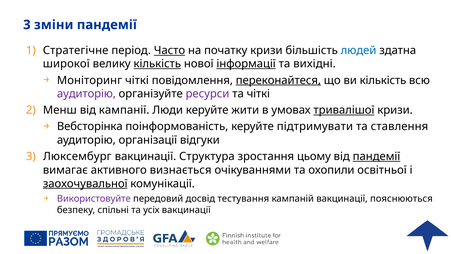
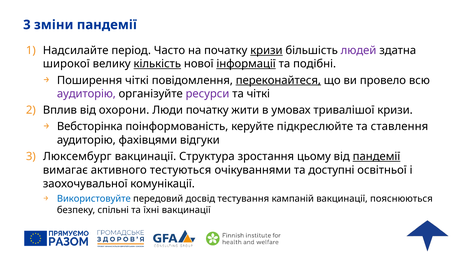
Стратегічне: Стратегічне -> Надсилайте (76, 50)
Часто underline: present -> none (170, 50)
кризи underline: none -> present (266, 50)
людей colour: blue -> purple (359, 50)
вихідні: вихідні -> подібні (315, 64)
Моніторинг: Моніторинг -> Поширення (90, 80)
ви кількість: кількість -> провело (383, 80)
Менш: Менш -> Вплив (60, 110)
кампанії: кампанії -> охорони (124, 110)
Люди керуйте: керуйте -> початку (207, 110)
тривалішої underline: present -> none (344, 110)
підтримувати: підтримувати -> підкреслюйте (315, 126)
організації: організації -> фахівцями (148, 140)
визнається: визнається -> тестуються (181, 170)
охопили: охопили -> доступні (331, 170)
заохочувальної underline: present -> none (85, 183)
Використовуйте colour: purple -> blue (94, 198)
усіх: усіх -> їхні (151, 210)
